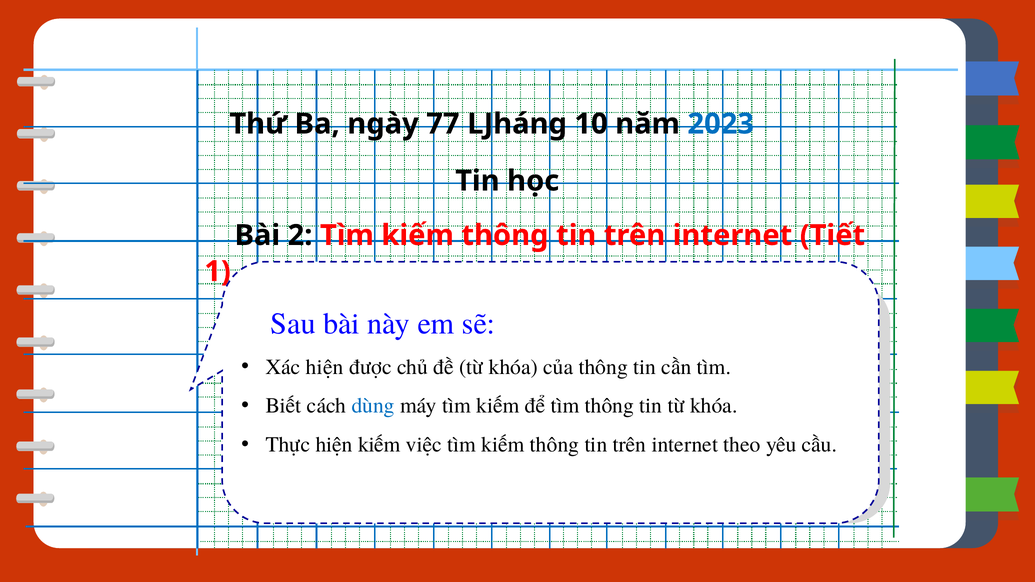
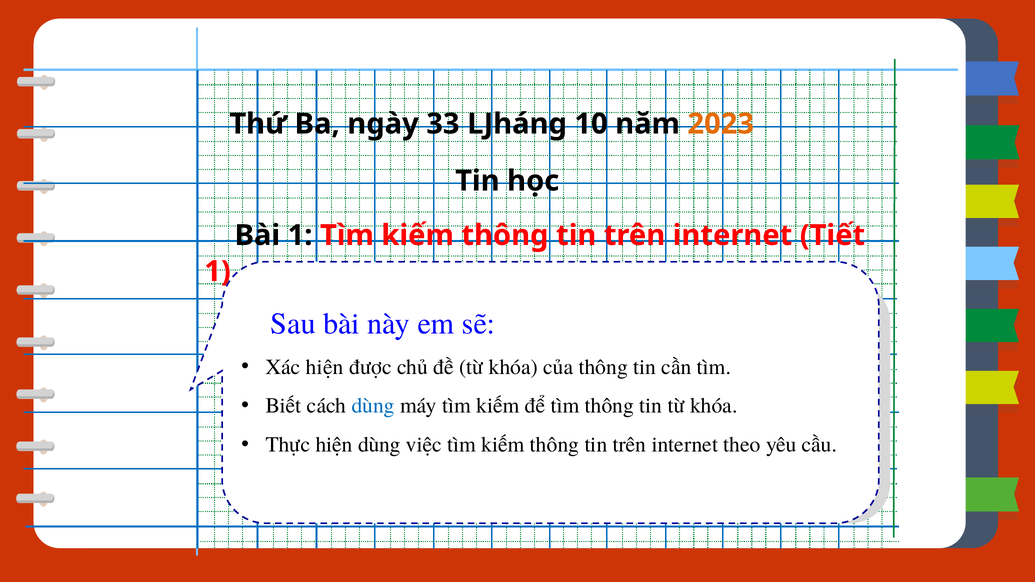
77: 77 -> 33 (443, 124)
2023 colour: blue -> orange (721, 124)
Bài 2: 2 -> 1 (300, 235)
hiện kiếm: kiếm -> dùng (379, 445)
